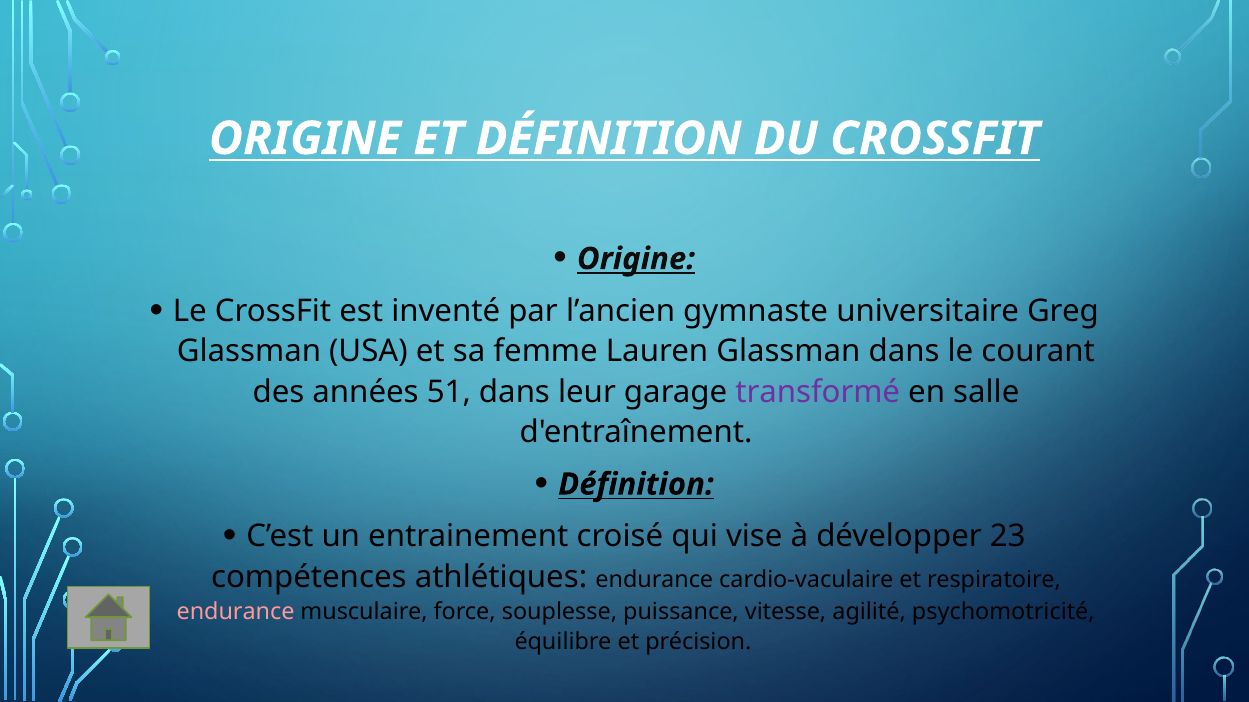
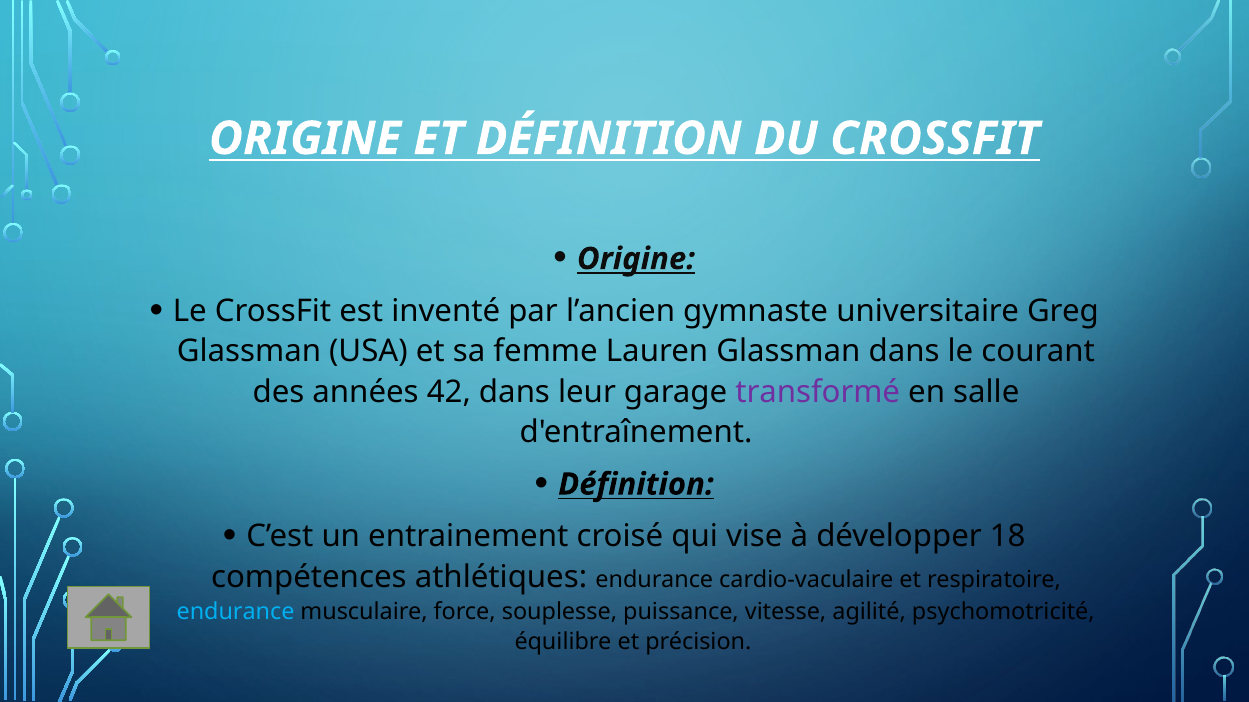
51: 51 -> 42 (449, 392)
23: 23 -> 18 (1008, 537)
endurance colour: pink -> light blue (236, 612)
